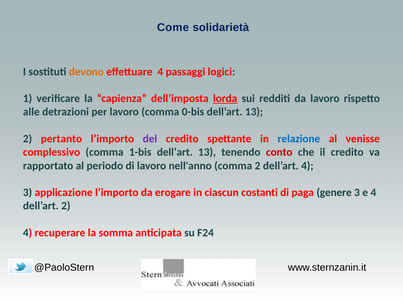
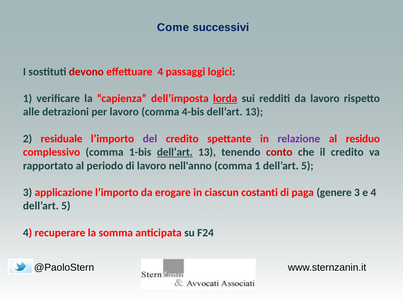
solidarietà: solidarietà -> successivi (221, 27)
devono colour: orange -> red (86, 72)
0-bis: 0-bis -> 4-bis (193, 112)
pertanto: pertanto -> residuale (62, 139)
relazione colour: blue -> purple (299, 139)
venisse: venisse -> residuo (363, 139)
dell’art underline: none -> present (175, 152)
comma 2: 2 -> 1 (258, 166)
4: 4 -> 5 (307, 166)
2: 2 -> 5 (66, 206)
